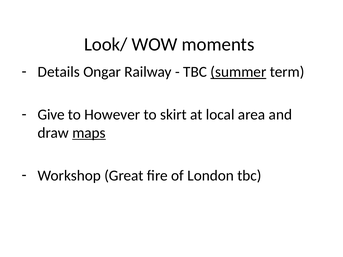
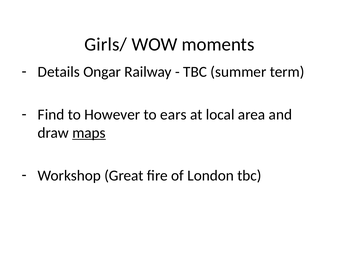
Look/: Look/ -> Girls/ (106, 44)
summer underline: present -> none (238, 72)
Give: Give -> Find (51, 115)
skirt: skirt -> ears (173, 115)
